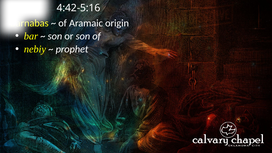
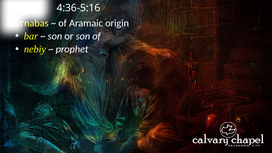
4:42-5:16: 4:42-5:16 -> 4:36-5:16 (78, 8)
